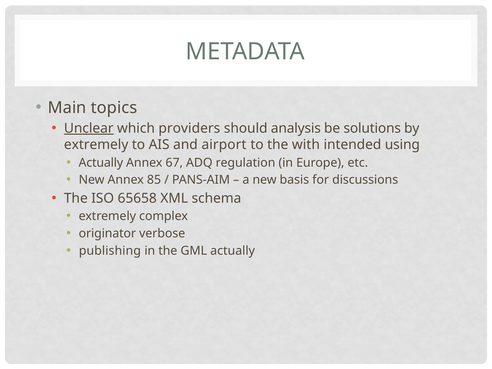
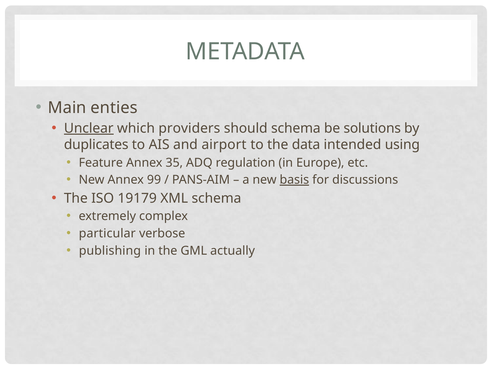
topics: topics -> enties (114, 108)
should analysis: analysis -> schema (296, 128)
extremely: extremely -> duplicates (96, 145)
with: with -> data (306, 145)
Actually: Actually -> Feature (101, 163)
67: 67 -> 35 (174, 163)
85: 85 -> 99 (154, 180)
basis underline: none -> present (294, 180)
65658: 65658 -> 19179 (137, 198)
originator: originator -> particular (107, 233)
